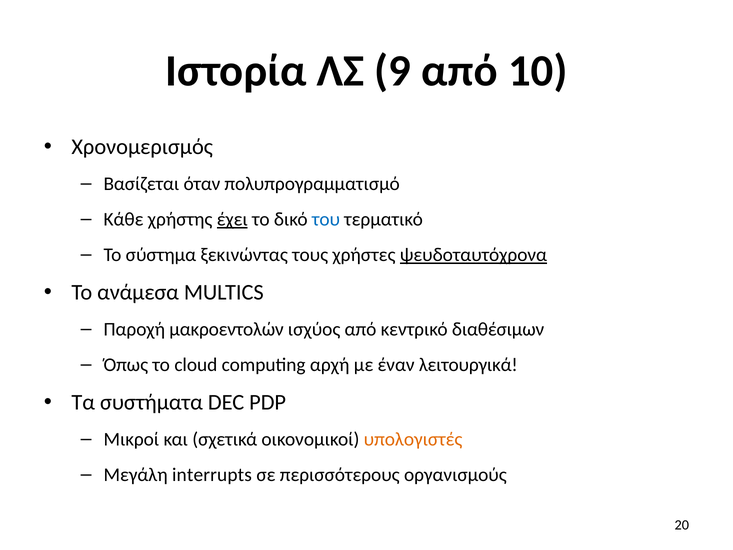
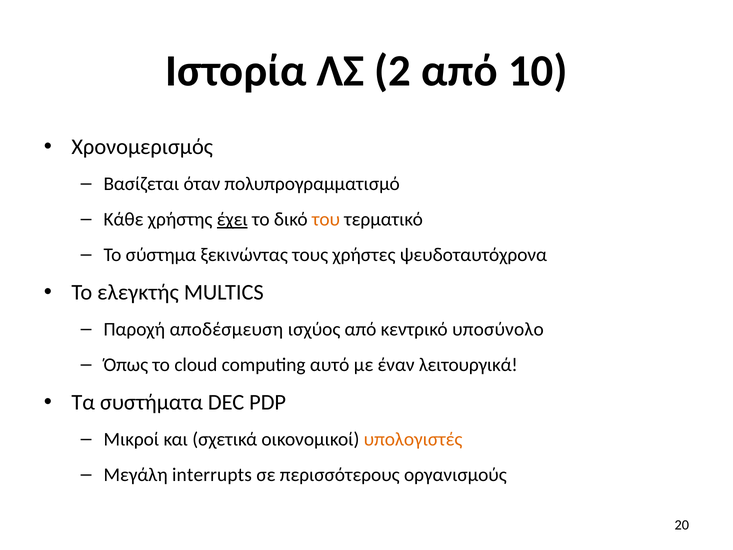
9: 9 -> 2 (393, 71)
του colour: blue -> orange (326, 219)
ψευδοταυτόχρονα underline: present -> none (473, 255)
ανάμεσα: ανάμεσα -> ελεγκτής (138, 292)
μακροεντολών: μακροεντολών -> αποδέσμευση (226, 329)
διαθέσιμων: διαθέσιμων -> υποσύνολο (498, 329)
αρχή: αρχή -> αυτό (330, 365)
